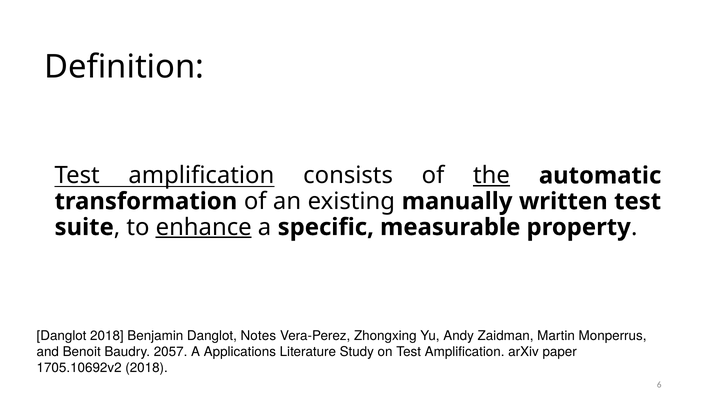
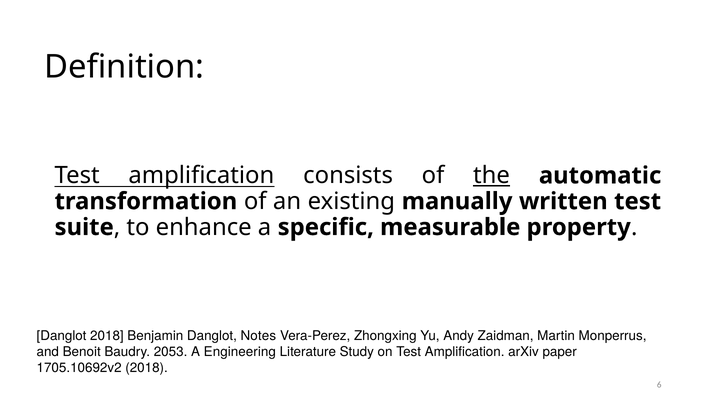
enhance underline: present -> none (204, 227)
2057: 2057 -> 2053 (171, 352)
Applications: Applications -> Engineering (240, 352)
